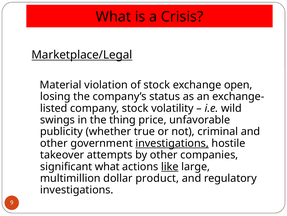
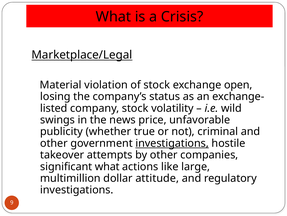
thing: thing -> news (123, 120)
like underline: present -> none (170, 166)
product: product -> attitude (157, 178)
